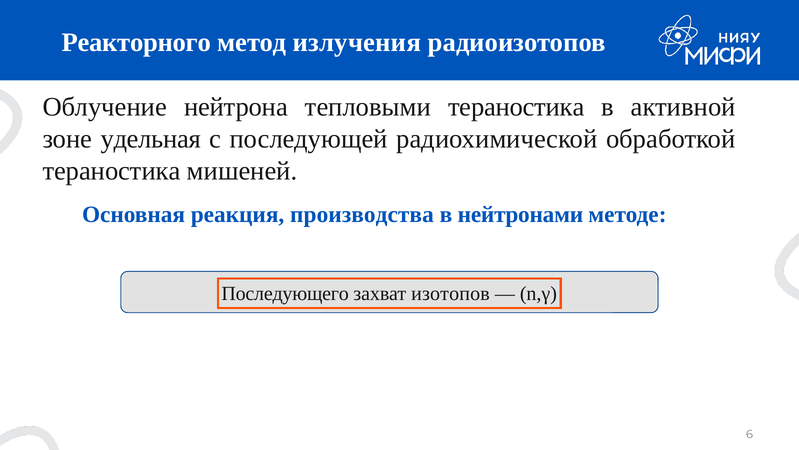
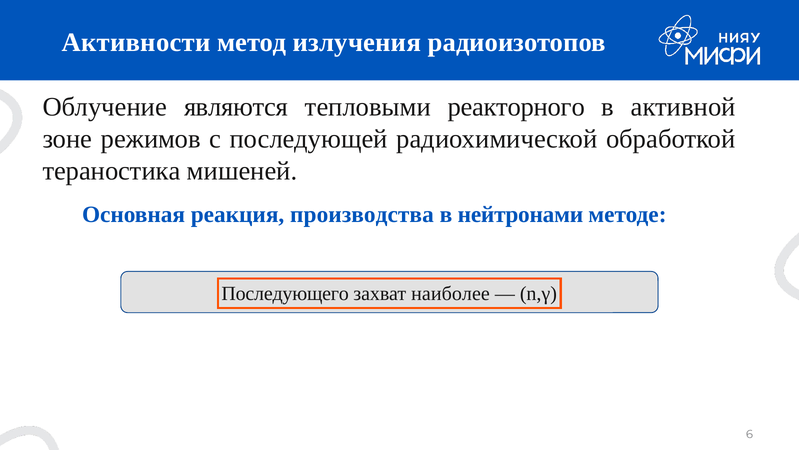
Реакторного: Реакторного -> Активности (136, 43)
нейтрона: нейтрона -> являются (236, 107)
тепловыми тераностика: тераностика -> реакторного (516, 107)
удельная: удельная -> режимов (151, 139)
изотопов: изотопов -> наиболее (451, 293)
